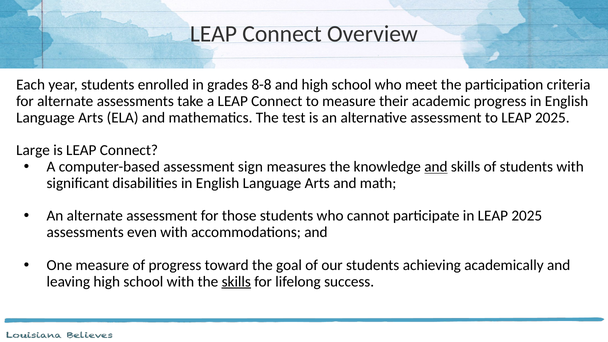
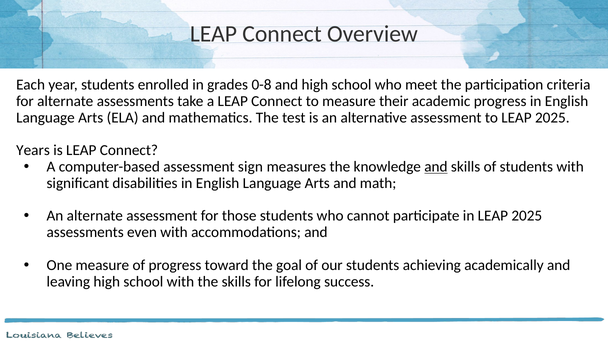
8-8: 8-8 -> 0-8 (262, 85)
Large: Large -> Years (33, 150)
skills underline: present -> none (236, 282)
